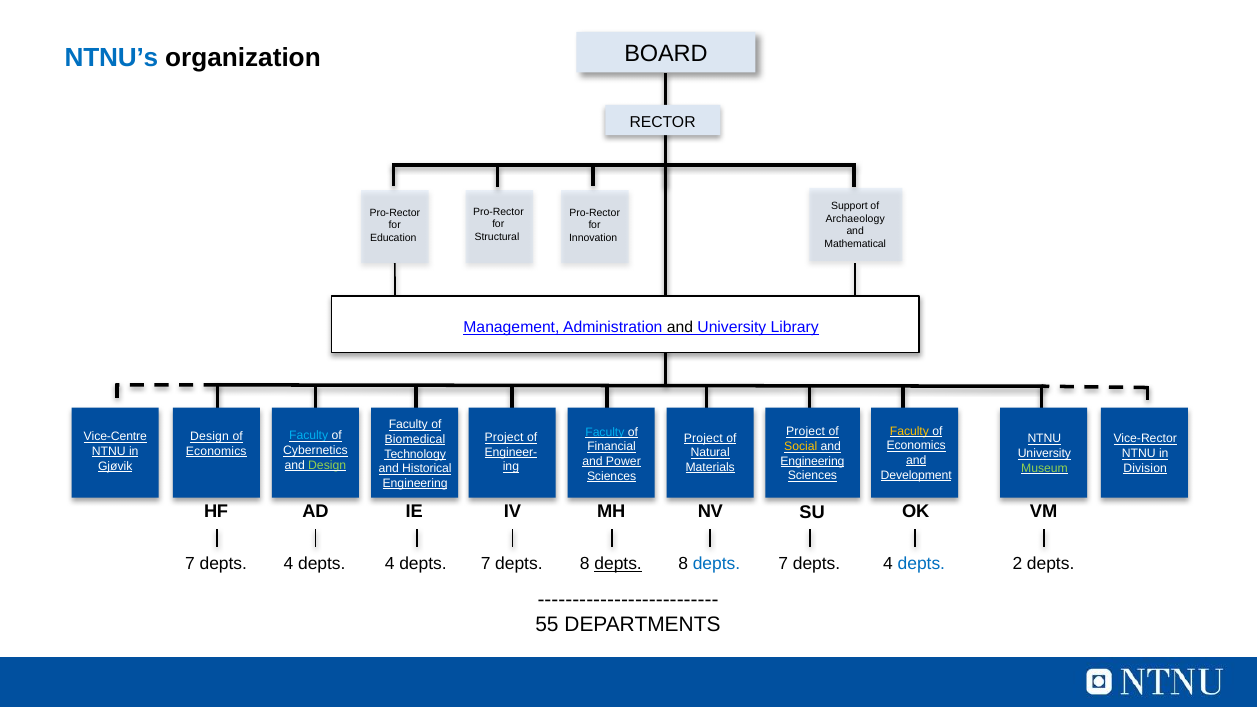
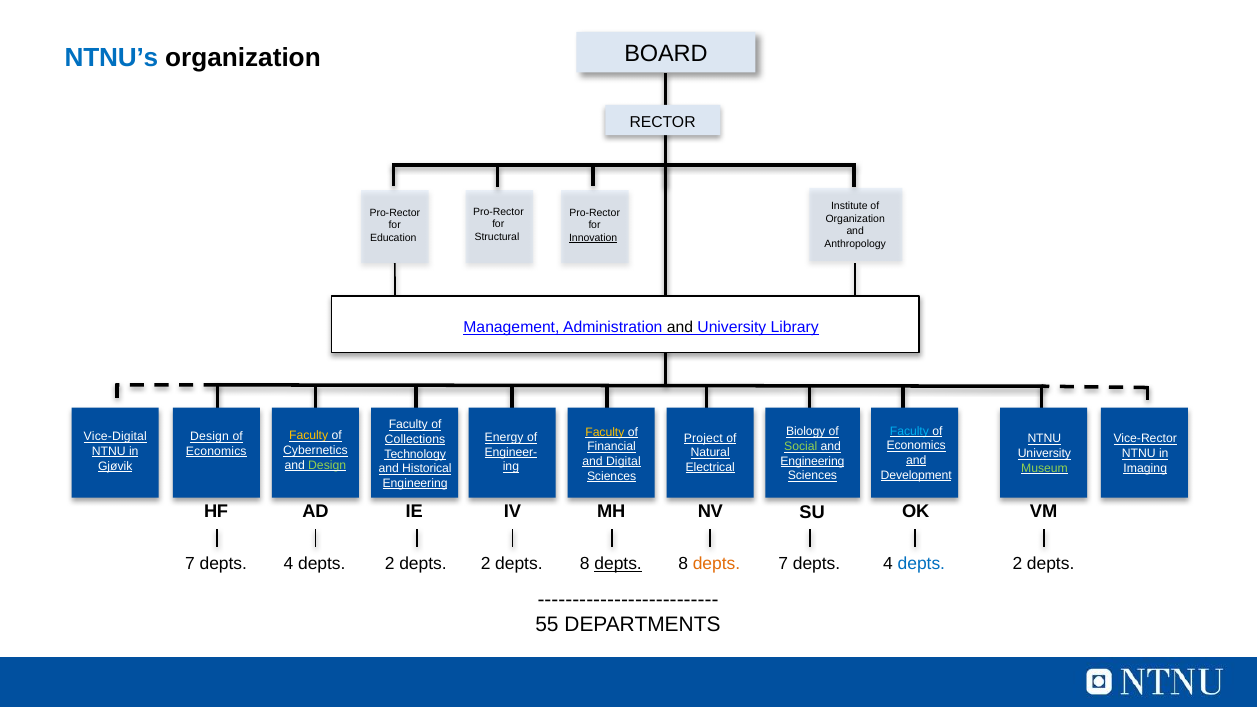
Support: Support -> Institute (849, 206)
Archaeology: Archaeology -> Organization (855, 219)
Innovation underline: none -> present (593, 238)
Mathematical: Mathematical -> Anthropology (855, 244)
Faculty colour: yellow -> light blue (909, 431)
Project: Project -> Biology (806, 432)
Faculty colour: light blue -> yellow (605, 432)
Faculty colour: light blue -> yellow (309, 436)
Vice-Centre: Vice-Centre -> Vice-Digital (115, 437)
Project: Project -> Energy (504, 438)
Biomedical: Biomedical -> Collections (415, 439)
Social colour: yellow -> light green (801, 447)
Power: Power -> Digital (623, 461)
Materials: Materials -> Electrical (710, 467)
Division: Division -> Imaging (1145, 468)
4: 4 -> 2 (390, 564)
7: 7 -> 2 (486, 564)
depts colour: blue -> orange (716, 564)
